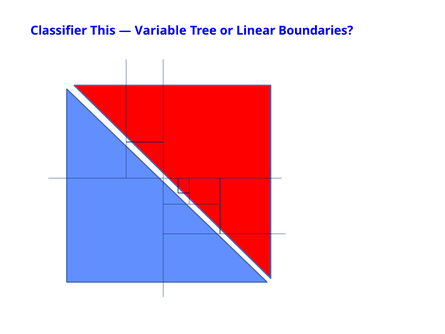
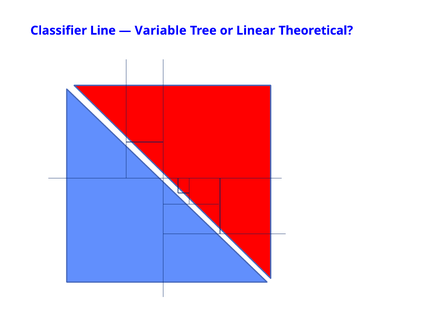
This: This -> Line (103, 31)
Boundaries: Boundaries -> Theoretical (316, 31)
